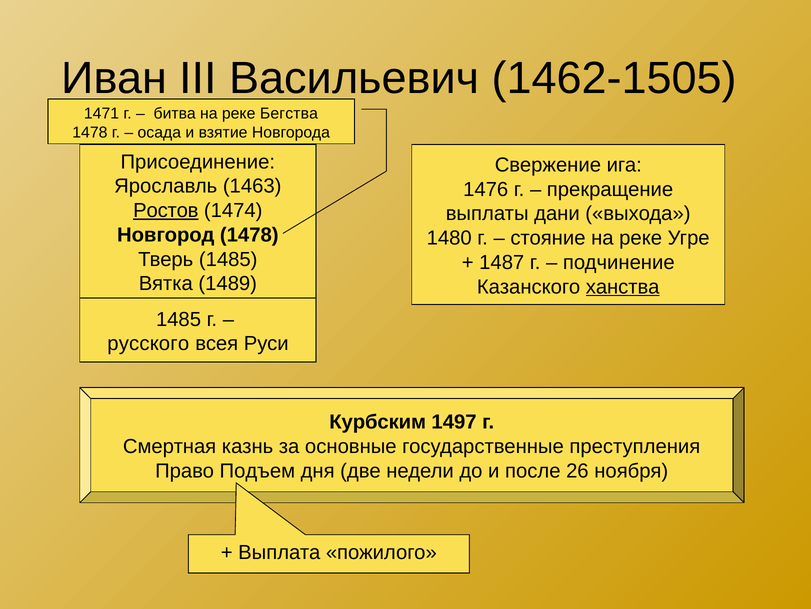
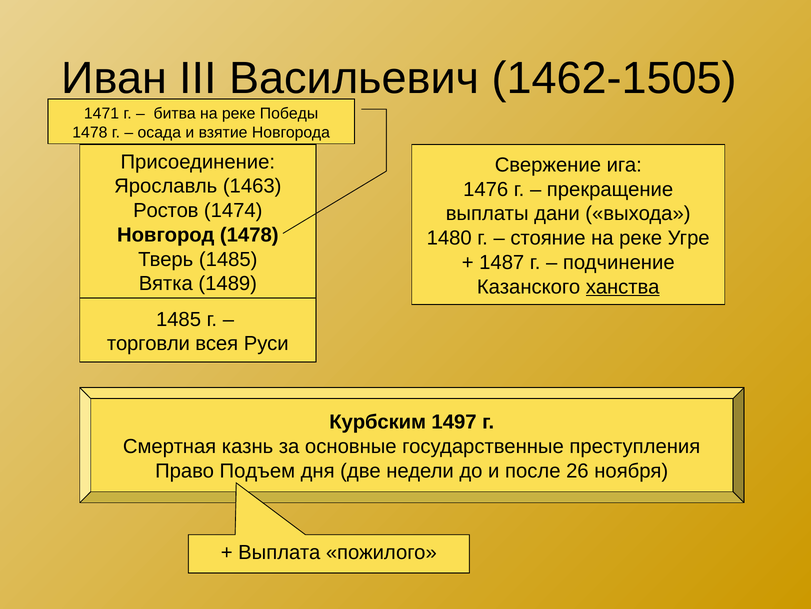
Бегства: Бегства -> Победы (289, 114)
Ростов underline: present -> none (166, 210)
русского: русского -> торговли (148, 343)
